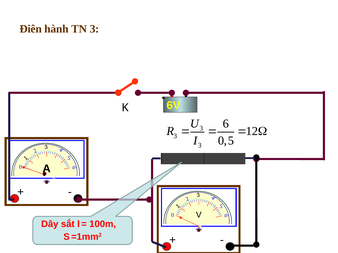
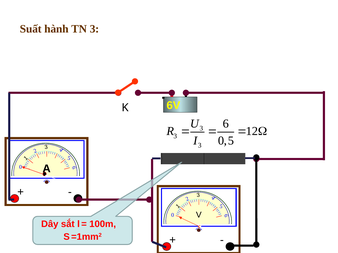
Điên: Điên -> Suất (31, 29)
